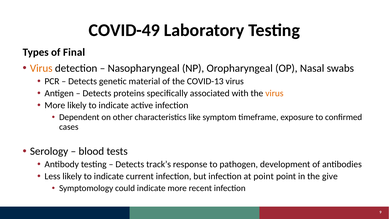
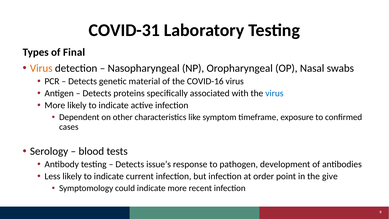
COVID-49: COVID-49 -> COVID-31 (124, 30)
COVID-13: COVID-13 -> COVID-16 (205, 81)
virus colour: orange -> blue (274, 93)
track’s: track’s -> issue’s (159, 164)
at point: point -> order (264, 176)
